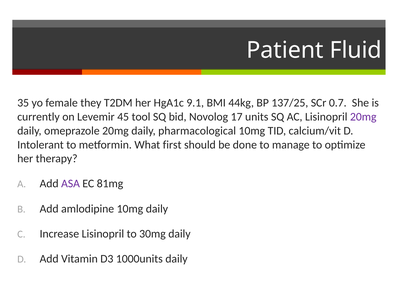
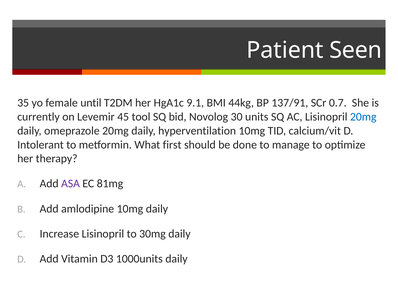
Fluid: Fluid -> Seen (356, 50)
they: they -> until (91, 103)
137/25: 137/25 -> 137/91 (290, 103)
17: 17 -> 30 (237, 117)
20mg colour: purple -> blue (363, 117)
pharmacological: pharmacological -> hyperventilation (197, 131)
